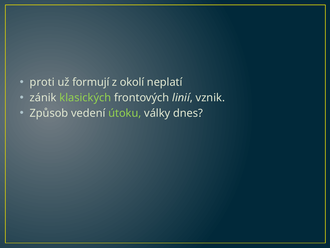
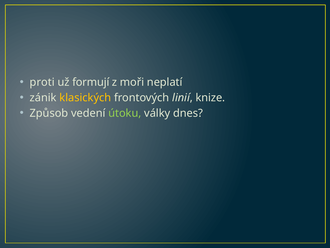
okolí: okolí -> moři (132, 82)
klasických colour: light green -> yellow (85, 98)
vznik: vznik -> knize (210, 98)
